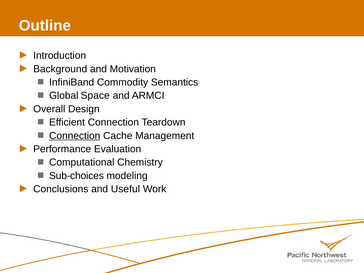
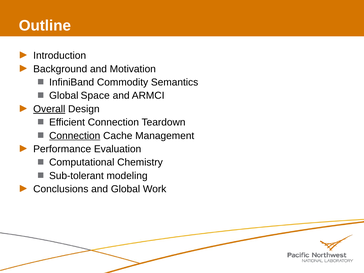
Overall underline: none -> present (49, 109)
Sub-choices: Sub-choices -> Sub-tolerant (76, 176)
and Useful: Useful -> Global (125, 189)
